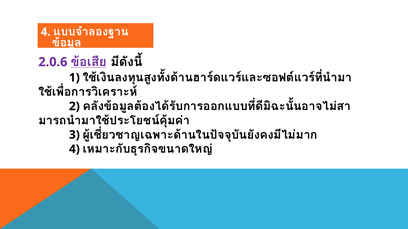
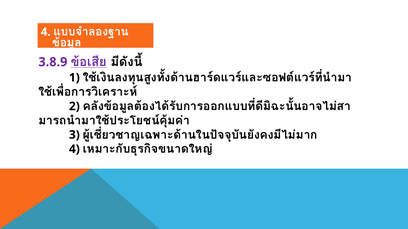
2.0.6: 2.0.6 -> 3.8.9 (53, 62)
